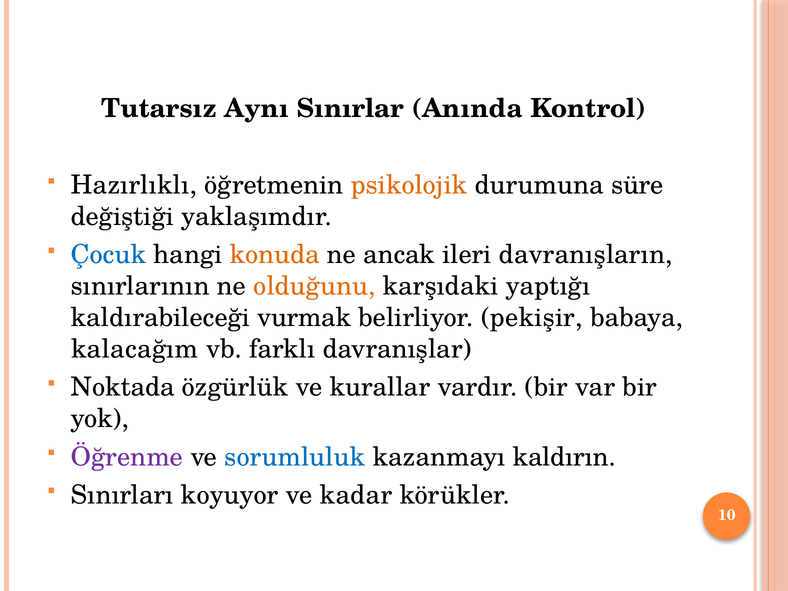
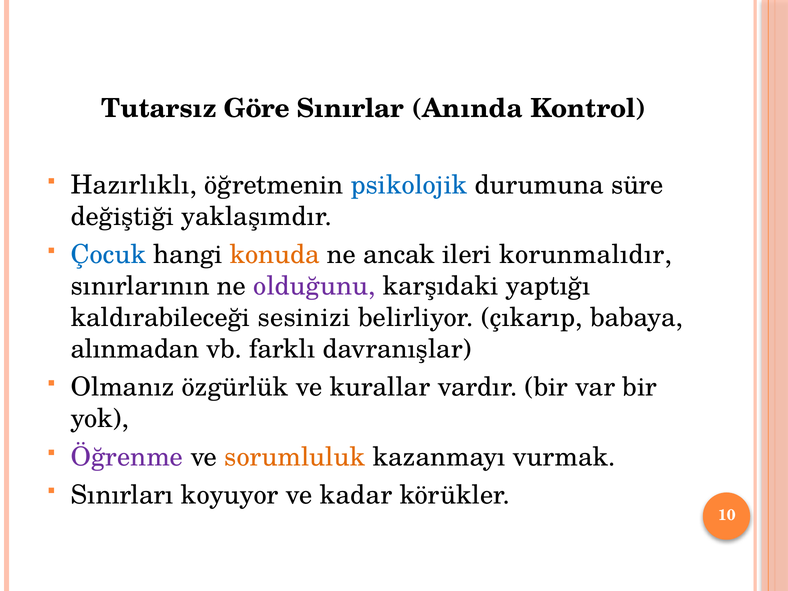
Aynı: Aynı -> Göre (257, 109)
psikolojik colour: orange -> blue (409, 185)
davranışların: davranışların -> korunmalıdır (586, 255)
olduğunu colour: orange -> purple (314, 286)
vurmak: vurmak -> sesinizi (304, 318)
pekişir: pekişir -> çıkarıp (532, 318)
kalacağım: kalacağım -> alınmadan (135, 349)
Noktada: Noktada -> Olmanız (123, 387)
sorumluluk colour: blue -> orange (295, 457)
kaldırın: kaldırın -> vurmak (564, 457)
